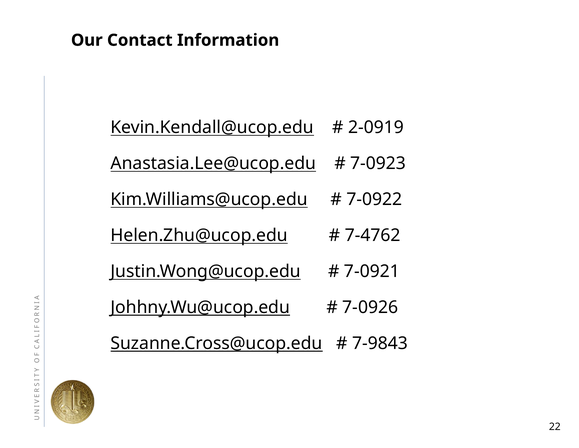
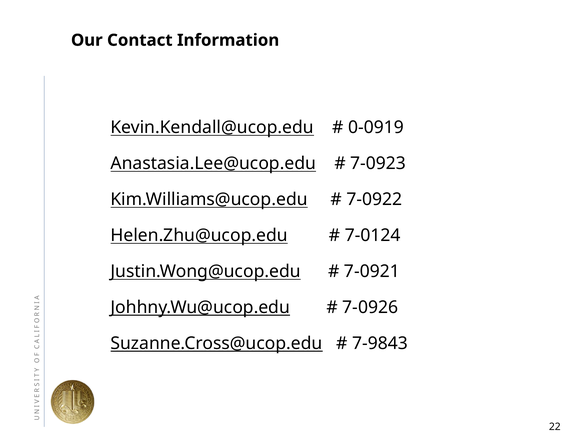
2-0919: 2-0919 -> 0-0919 (376, 127)
7-4762: 7-4762 -> 7-0124 (373, 235)
